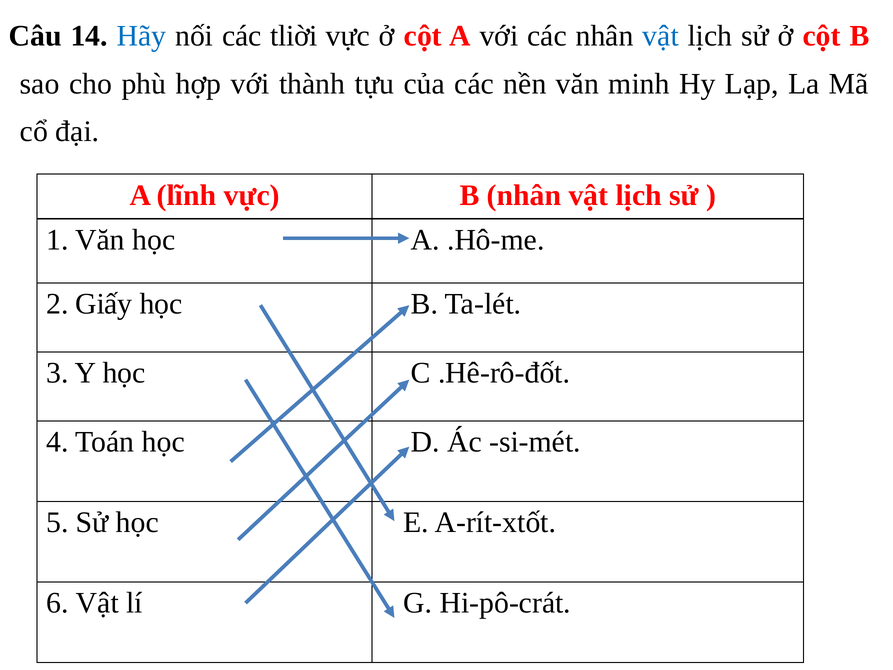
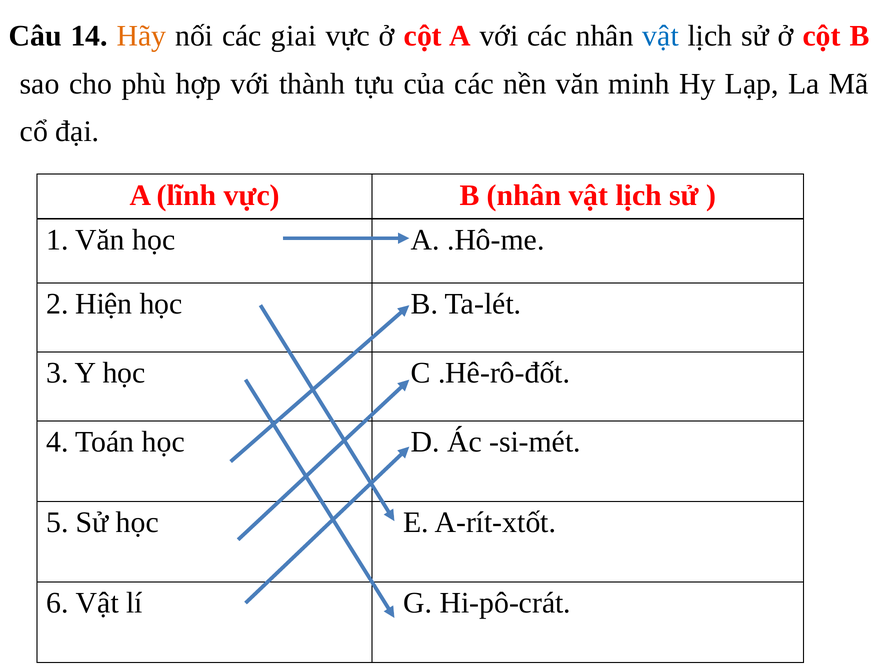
Hãy colour: blue -> orange (142, 36)
tliời: tliời -> giai (294, 36)
Giấy: Giấy -> Hiện (104, 304)
